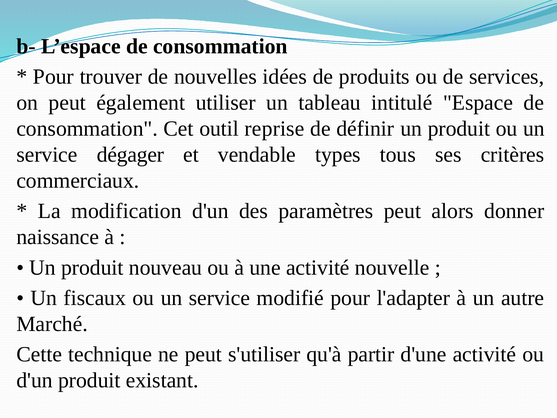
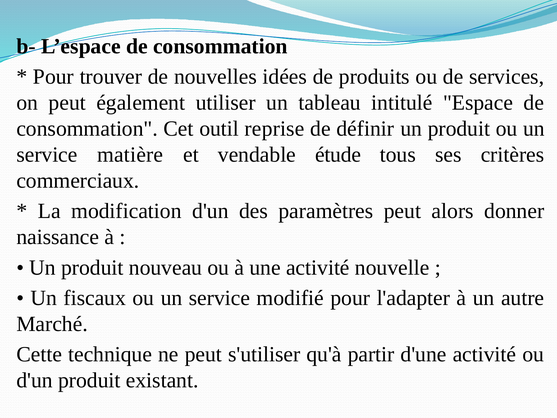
dégager: dégager -> matière (130, 155)
types: types -> étude (338, 155)
